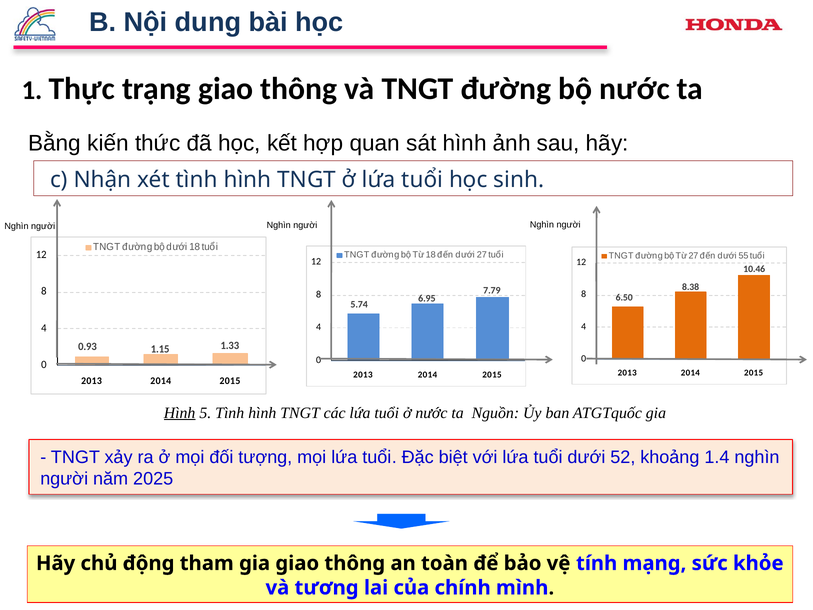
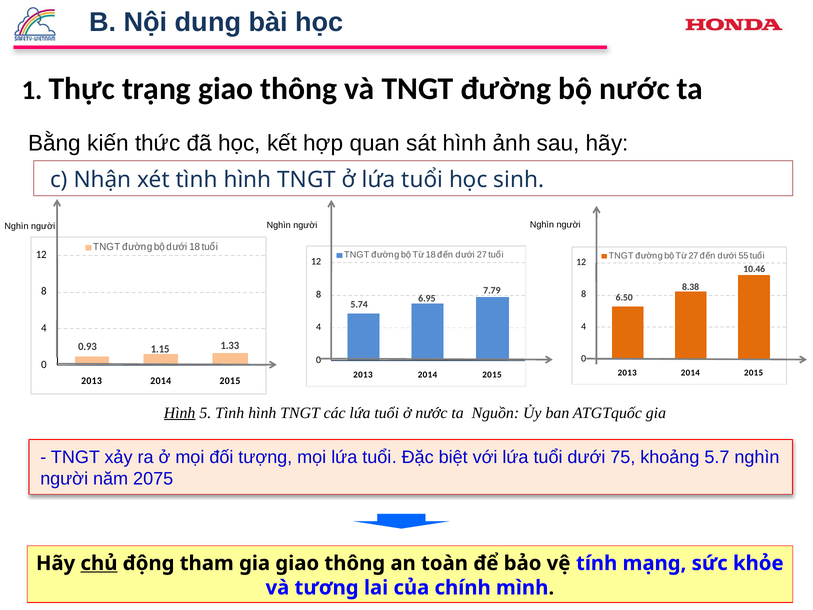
52: 52 -> 75 (623, 457)
1.4: 1.4 -> 5.7 (717, 457)
2025: 2025 -> 2075 (153, 479)
chủ underline: none -> present (99, 563)
